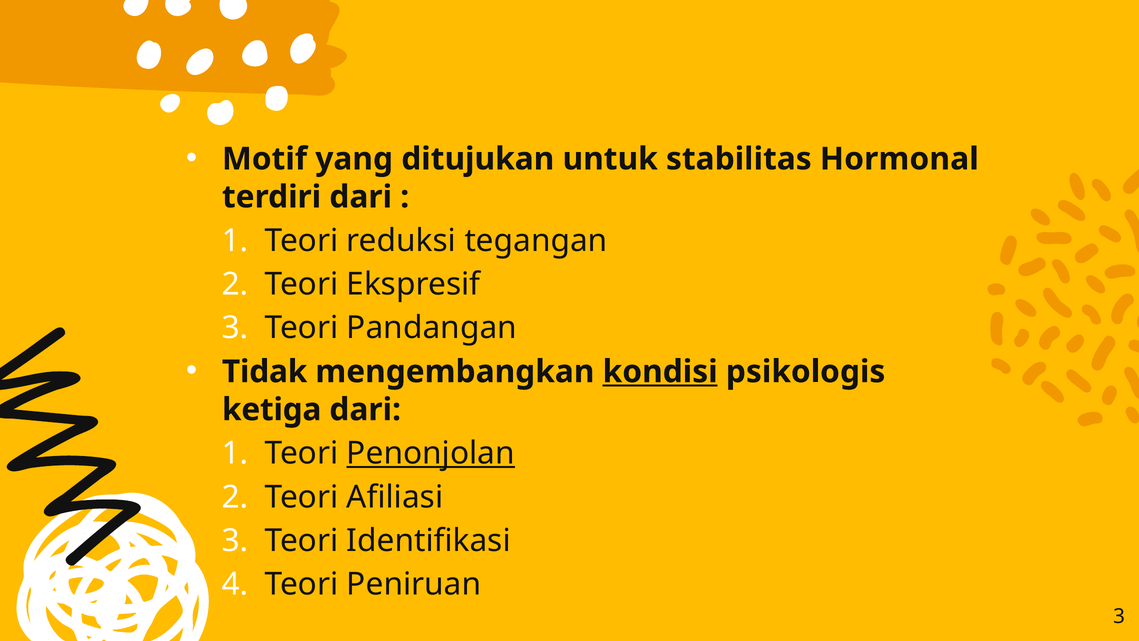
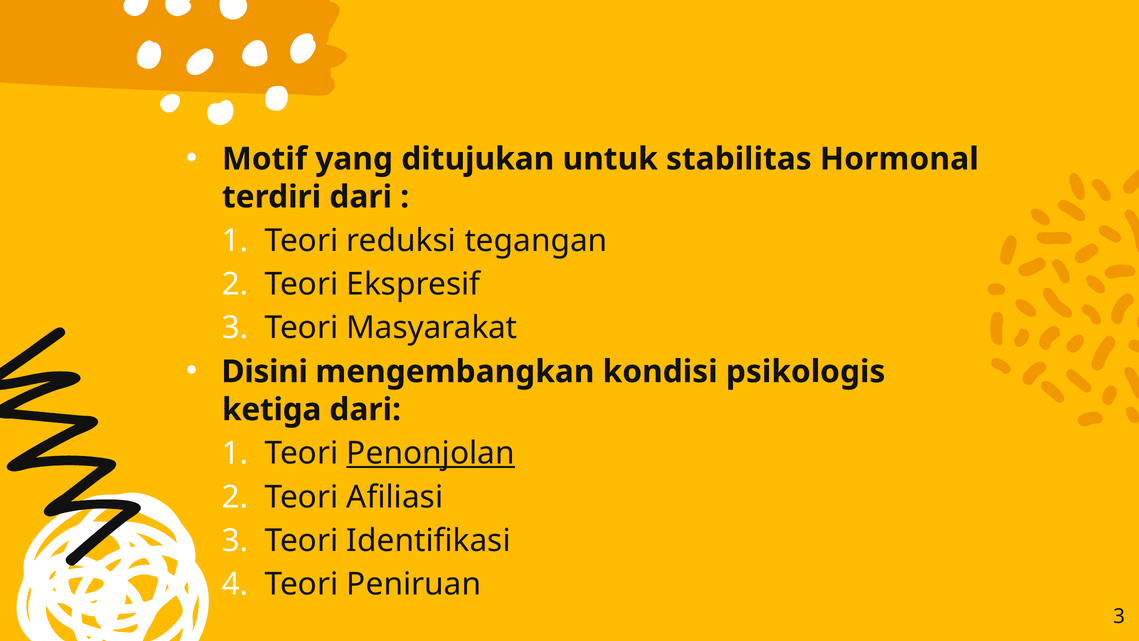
Pandangan: Pandangan -> Masyarakat (432, 328)
Tidak: Tidak -> Disini (265, 372)
kondisi underline: present -> none (660, 372)
